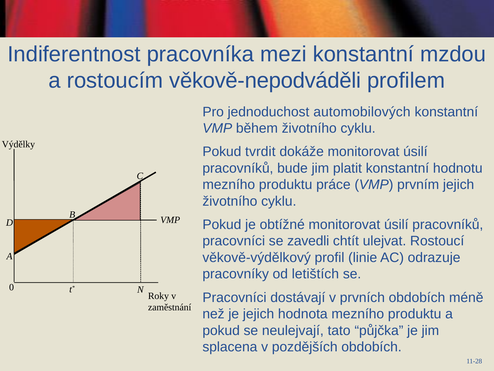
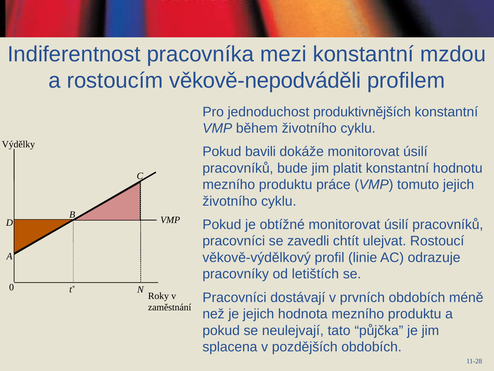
automobilových: automobilových -> produktivnějších (362, 112)
tvrdit: tvrdit -> bavili (260, 152)
prvním: prvním -> tomuto (418, 185)
